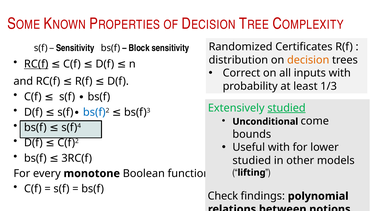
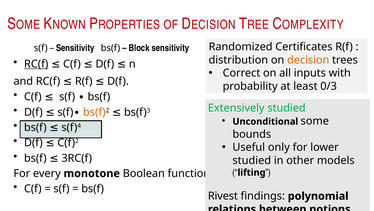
1/3: 1/3 -> 0/3 (329, 86)
studied underline: present -> none (286, 108)
bs(f colour: blue -> orange (94, 112)
come: come -> some (315, 121)
Useful with: with -> only (279, 147)
Check: Check -> Rivest (223, 196)
